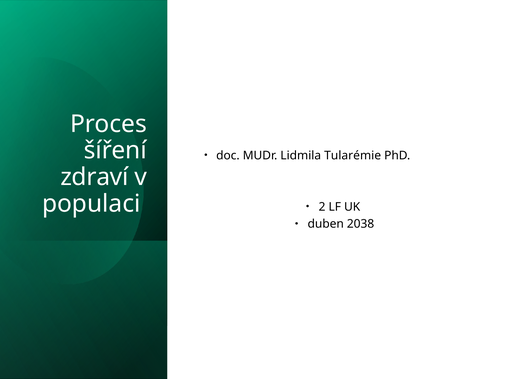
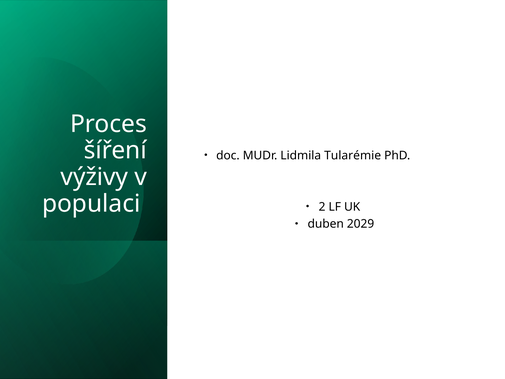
zdraví: zdraví -> výživy (94, 177)
2038: 2038 -> 2029 (361, 224)
